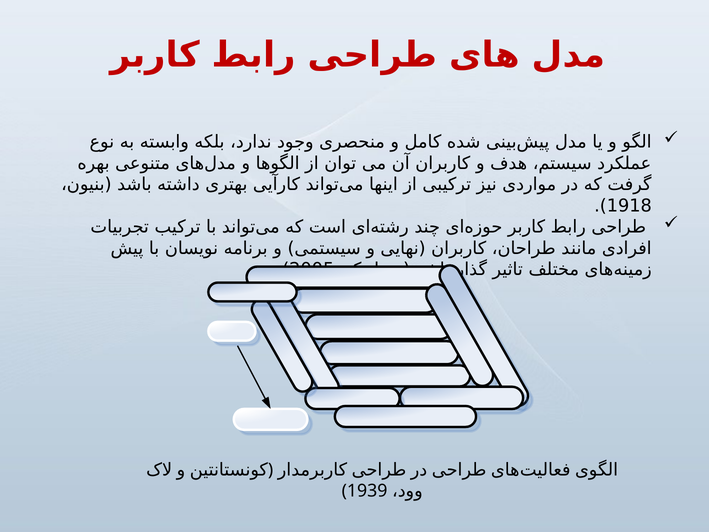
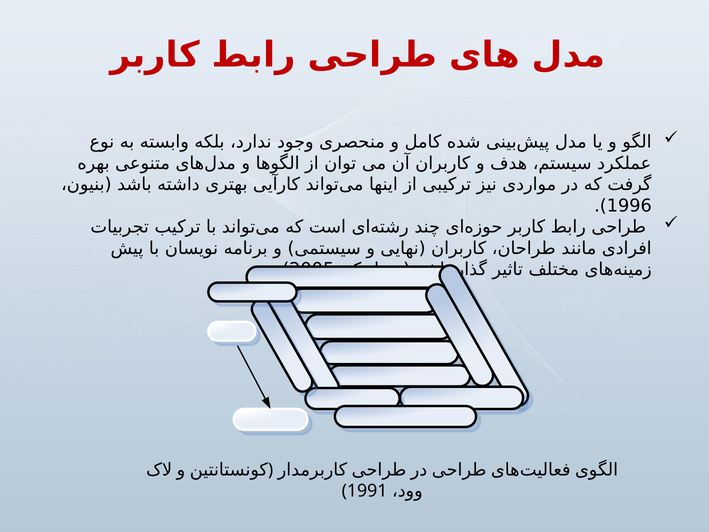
1918: 1918 -> 1996 (629, 206)
1939: 1939 -> 1991 (367, 491)
